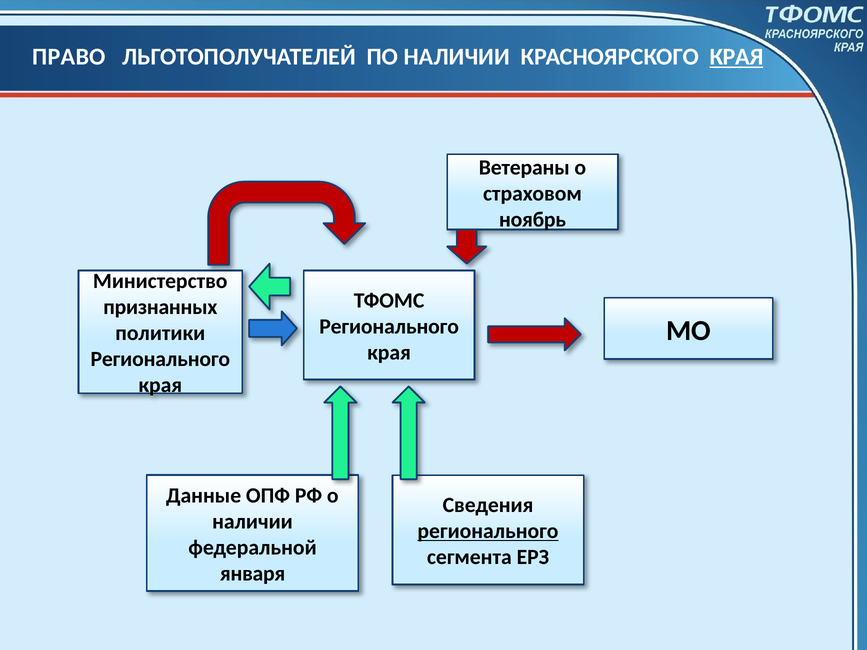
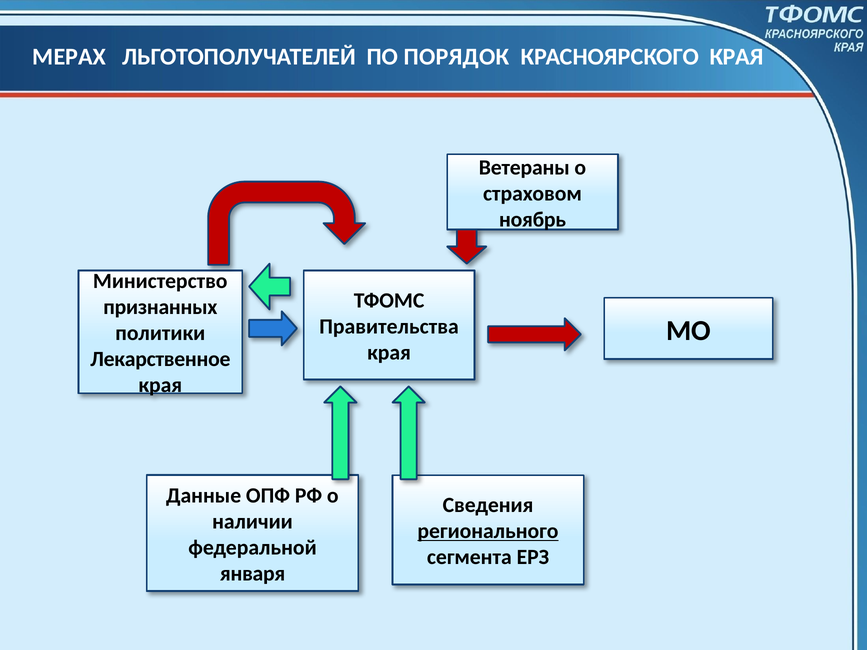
ПРАВО: ПРАВО -> МЕРАХ (69, 57)
ПО НАЛИЧИИ: НАЛИЧИИ -> ПОРЯДОК (457, 57)
КРАЯ underline: present -> none (737, 57)
Регионального: Регионального -> Правительства (389, 327)
Регионального: Регионального -> Лекарственное (160, 359)
